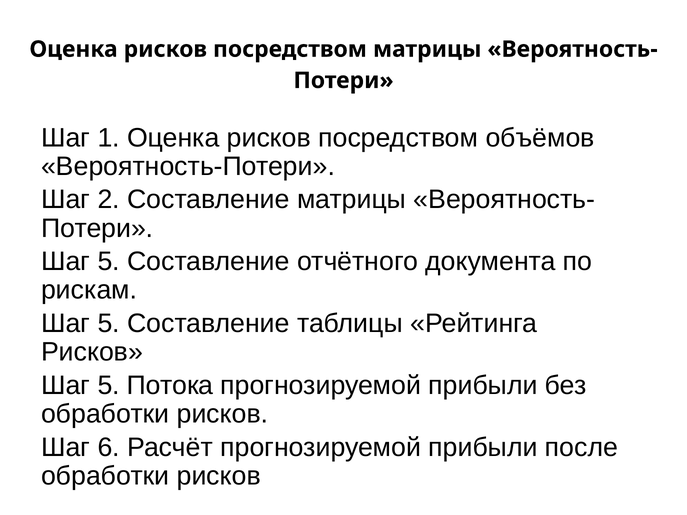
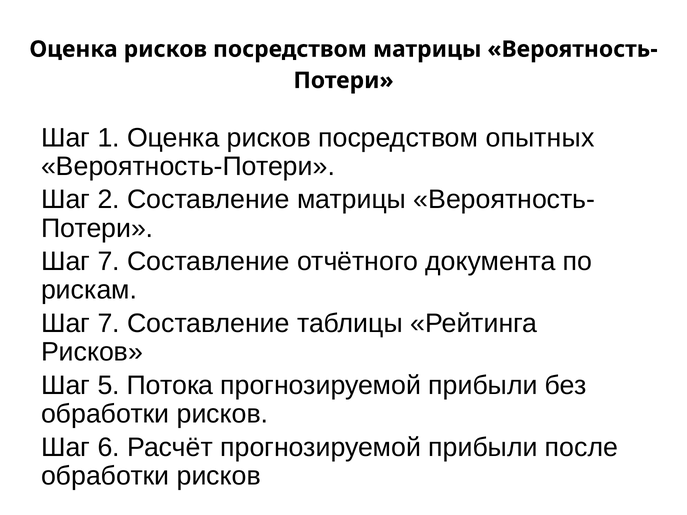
объёмов: объёмов -> опытных (540, 138)
5: 5 -> 7 (109, 262)
5: 5 -> 7 (109, 324)
